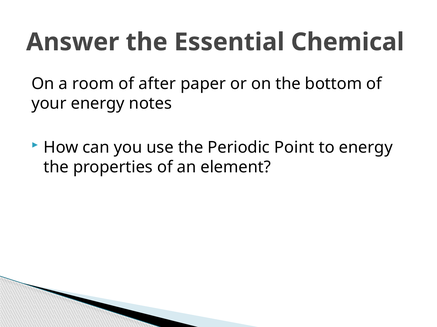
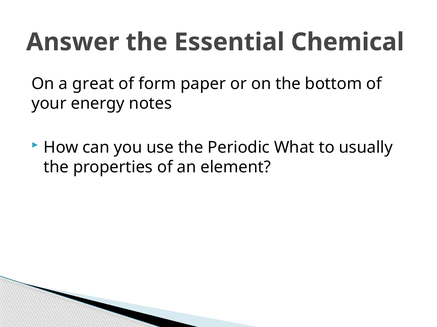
room: room -> great (93, 84)
after: after -> form (157, 84)
Point: Point -> What (294, 148)
to energy: energy -> usually (366, 148)
